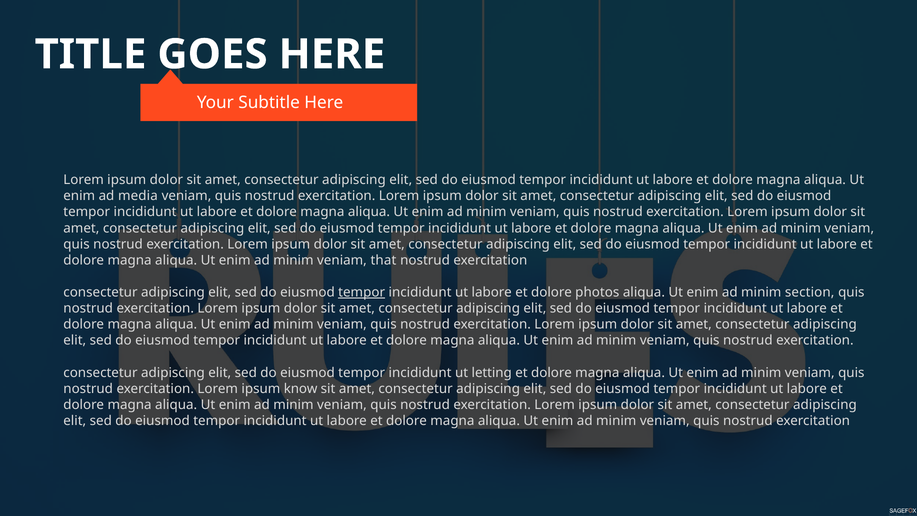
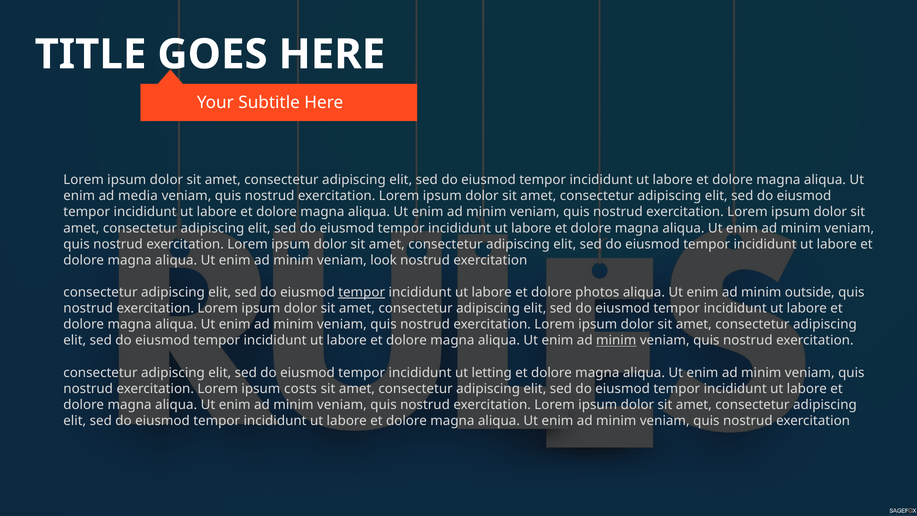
that: that -> look (384, 260)
section: section -> outside (810, 292)
minim underline: none -> present (616, 340)
know: know -> costs (300, 389)
